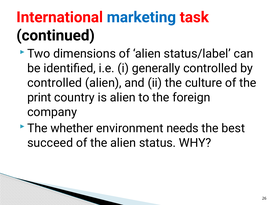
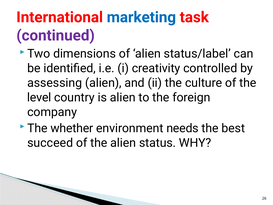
continued colour: black -> purple (56, 35)
generally: generally -> creativity (156, 68)
controlled: controlled -> assessing (55, 83)
print: print -> level (39, 97)
